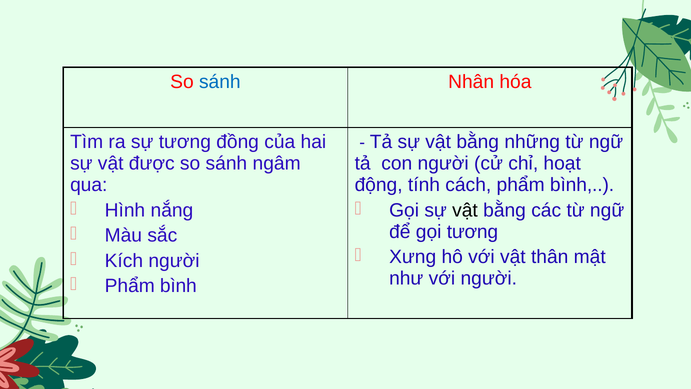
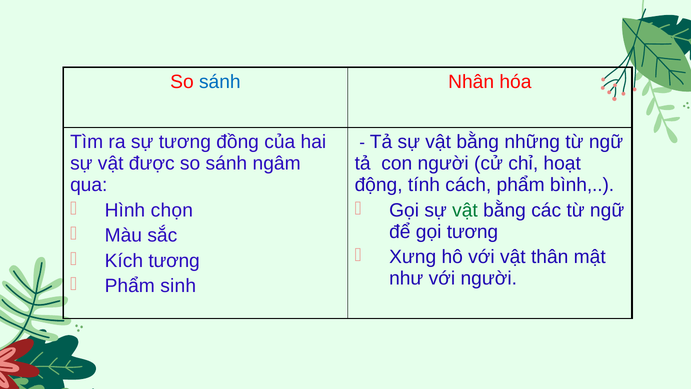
nắng: nắng -> chọn (172, 210)
vật colour: black -> green (465, 210)
Kích người: người -> tương (174, 261)
bình: bình -> sinh (178, 286)
